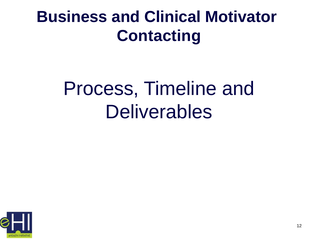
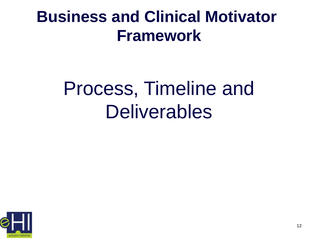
Contacting: Contacting -> Framework (159, 36)
